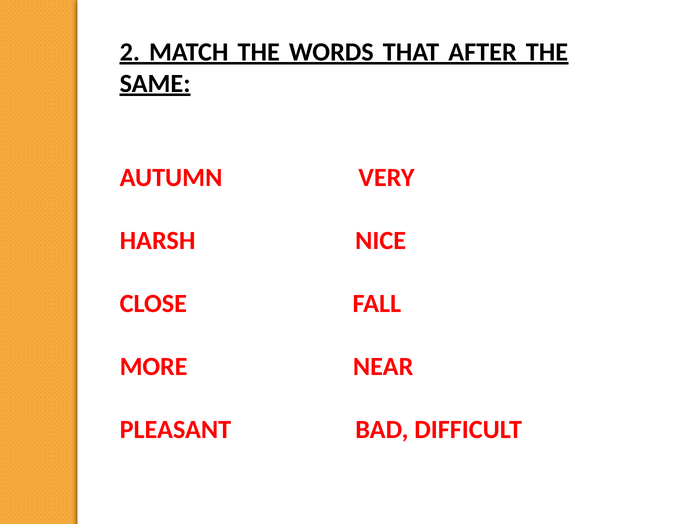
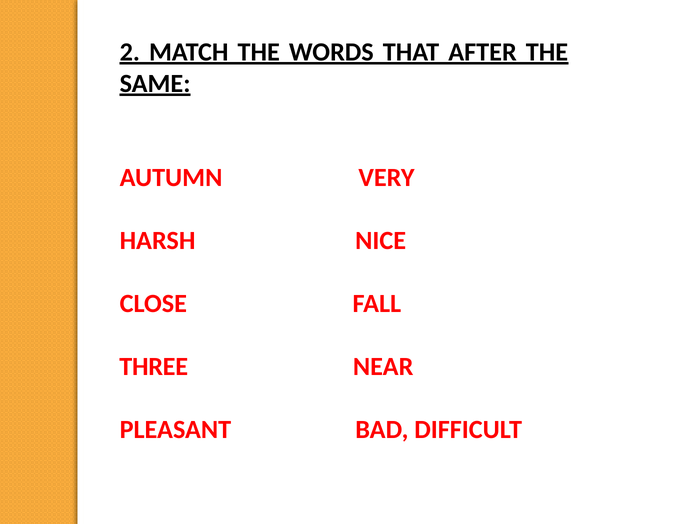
MORE: MORE -> THREE (154, 367)
